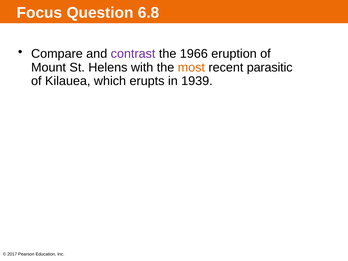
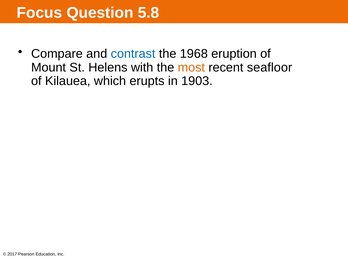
6.8: 6.8 -> 5.8 (149, 13)
contrast colour: purple -> blue (133, 54)
1966: 1966 -> 1968 (194, 54)
parasitic: parasitic -> seafloor (270, 67)
1939: 1939 -> 1903 (197, 81)
